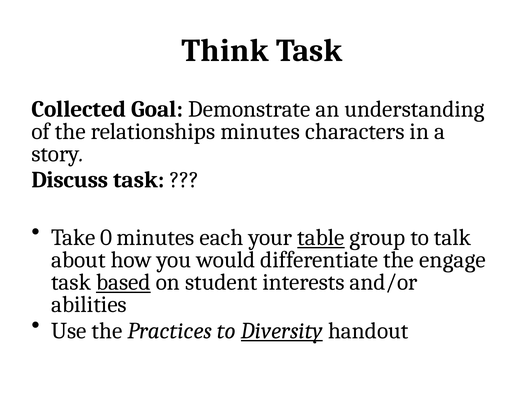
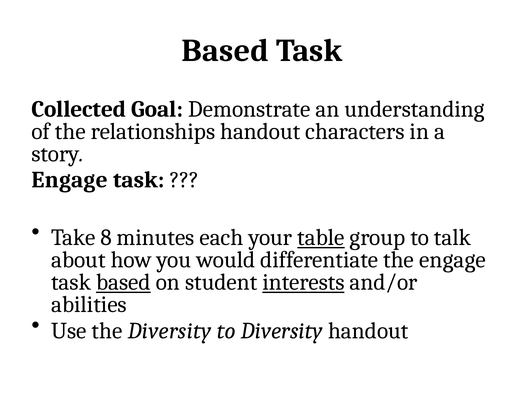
Think: Think -> Based (225, 51)
relationships minutes: minutes -> handout (260, 131)
Discuss: Discuss -> Engage (70, 180)
0: 0 -> 8 (106, 238)
interests underline: none -> present (304, 282)
the Practices: Practices -> Diversity (170, 331)
Diversity underline: present -> none (282, 331)
